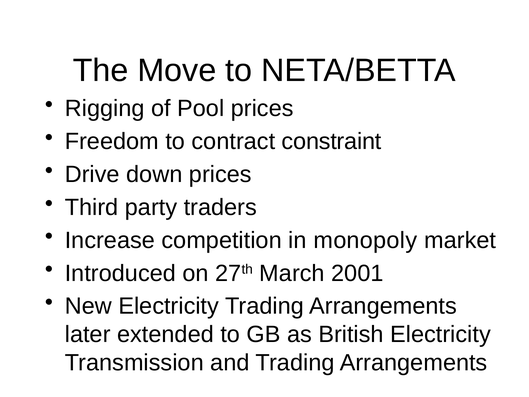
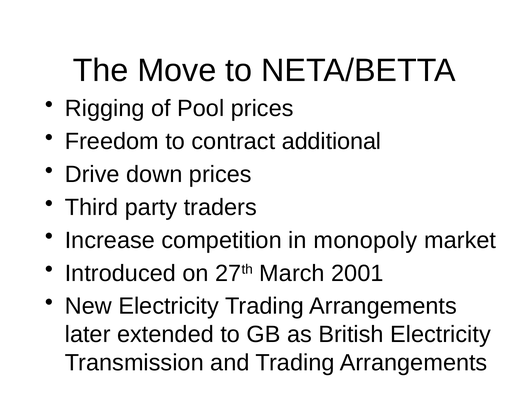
constraint: constraint -> additional (331, 141)
